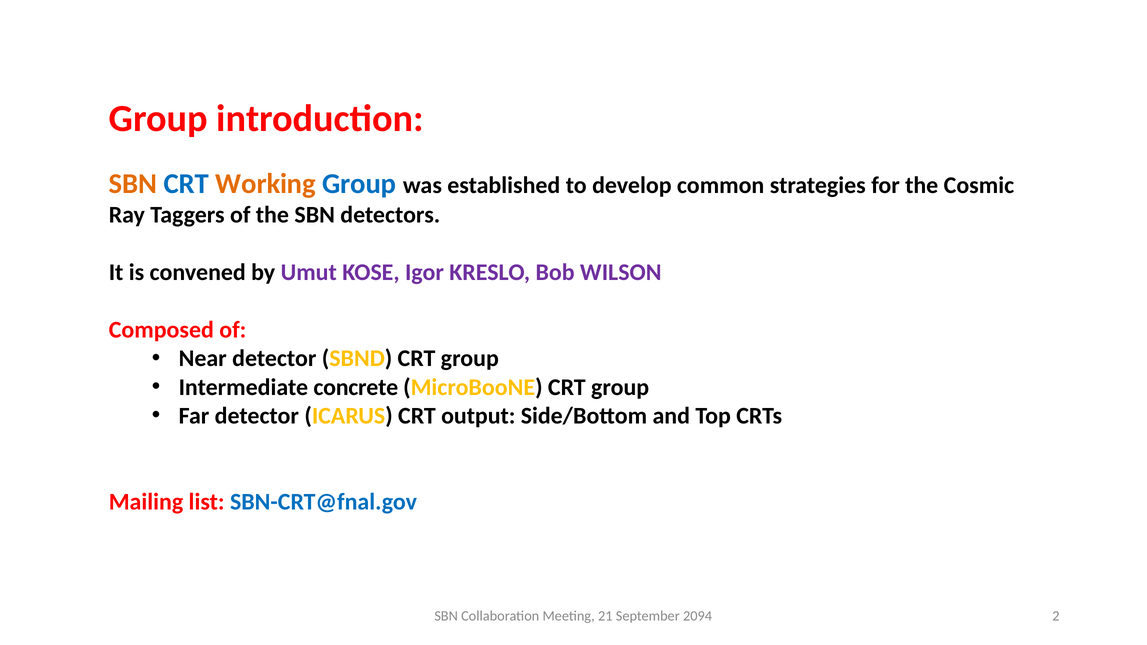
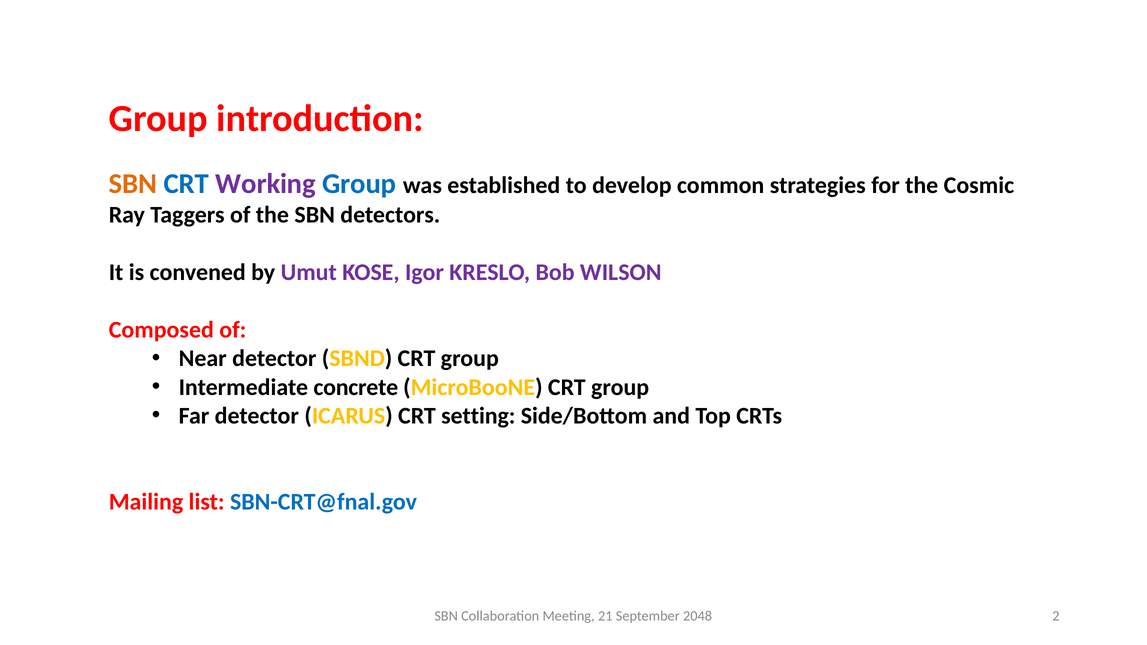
Working colour: orange -> purple (266, 184)
output: output -> setting (478, 416)
2094: 2094 -> 2048 (698, 616)
